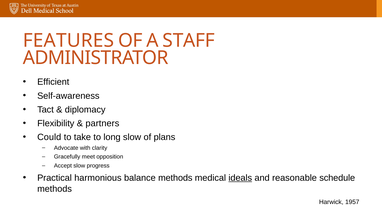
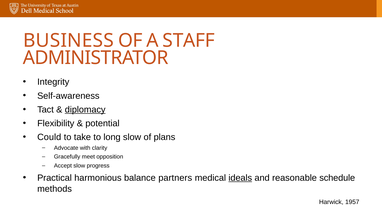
FEATURES: FEATURES -> BUSINESS (68, 41)
Efficient: Efficient -> Integrity (53, 82)
diplomacy underline: none -> present (85, 110)
partners: partners -> potential (102, 123)
balance methods: methods -> partners (175, 178)
